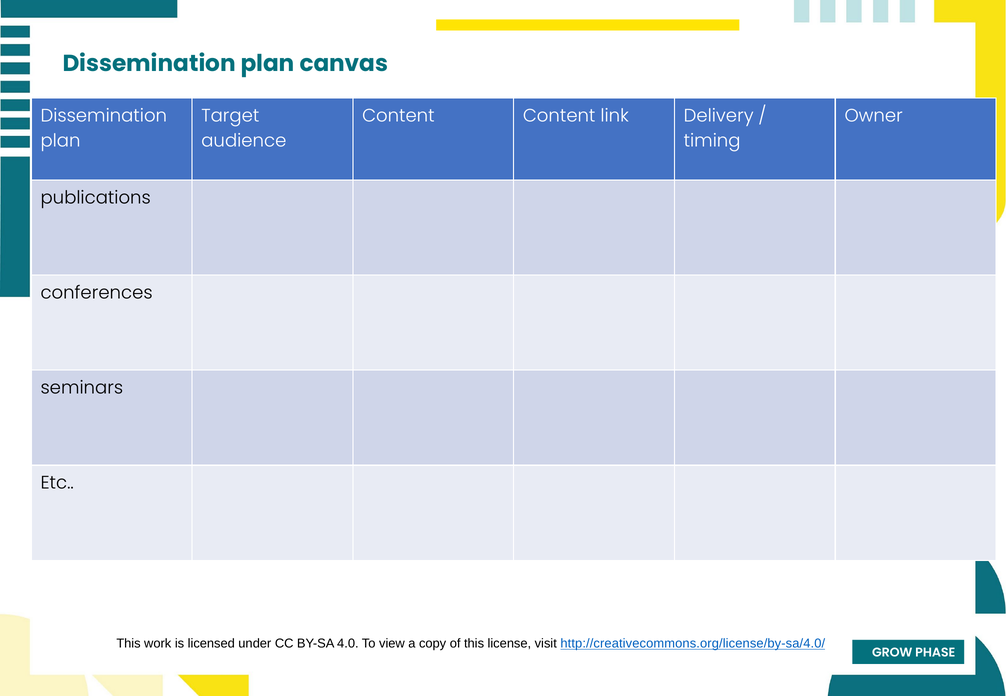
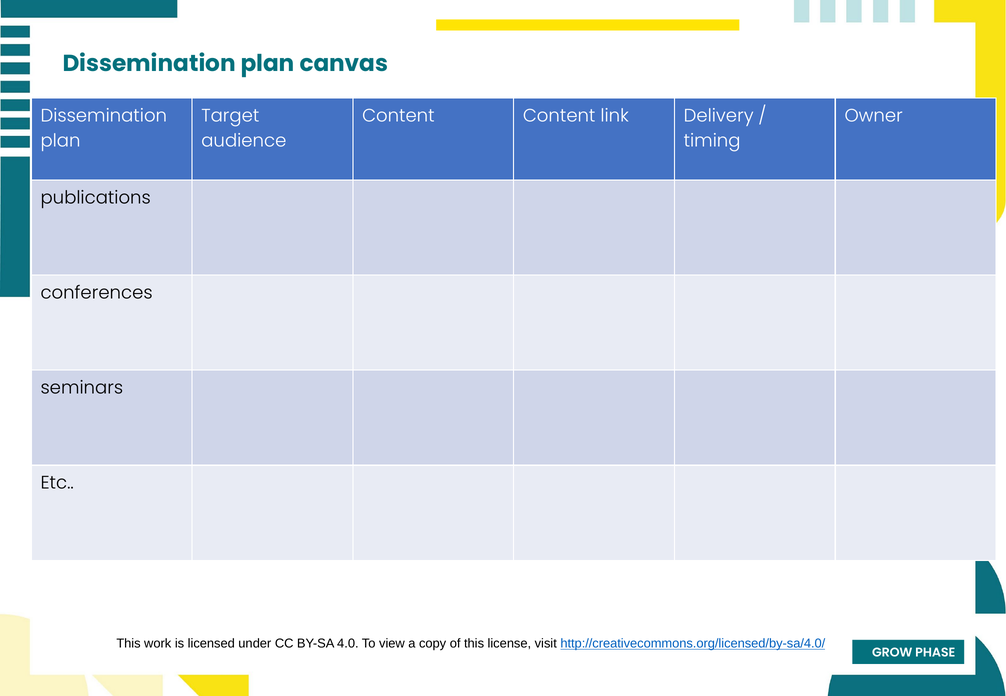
http://creativecommons.org/license/by-sa/4.0/: http://creativecommons.org/license/by-sa/4.0/ -> http://creativecommons.org/licensed/by-sa/4.0/ (693, 644)
